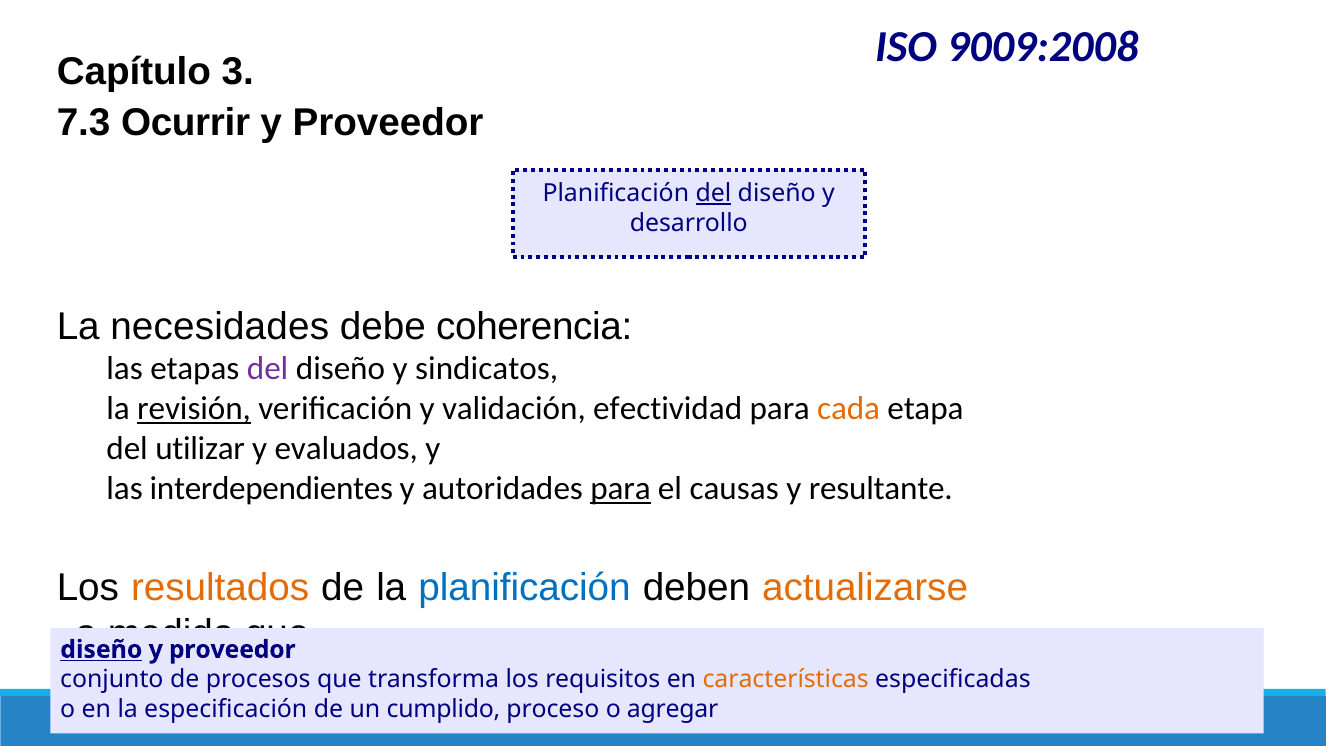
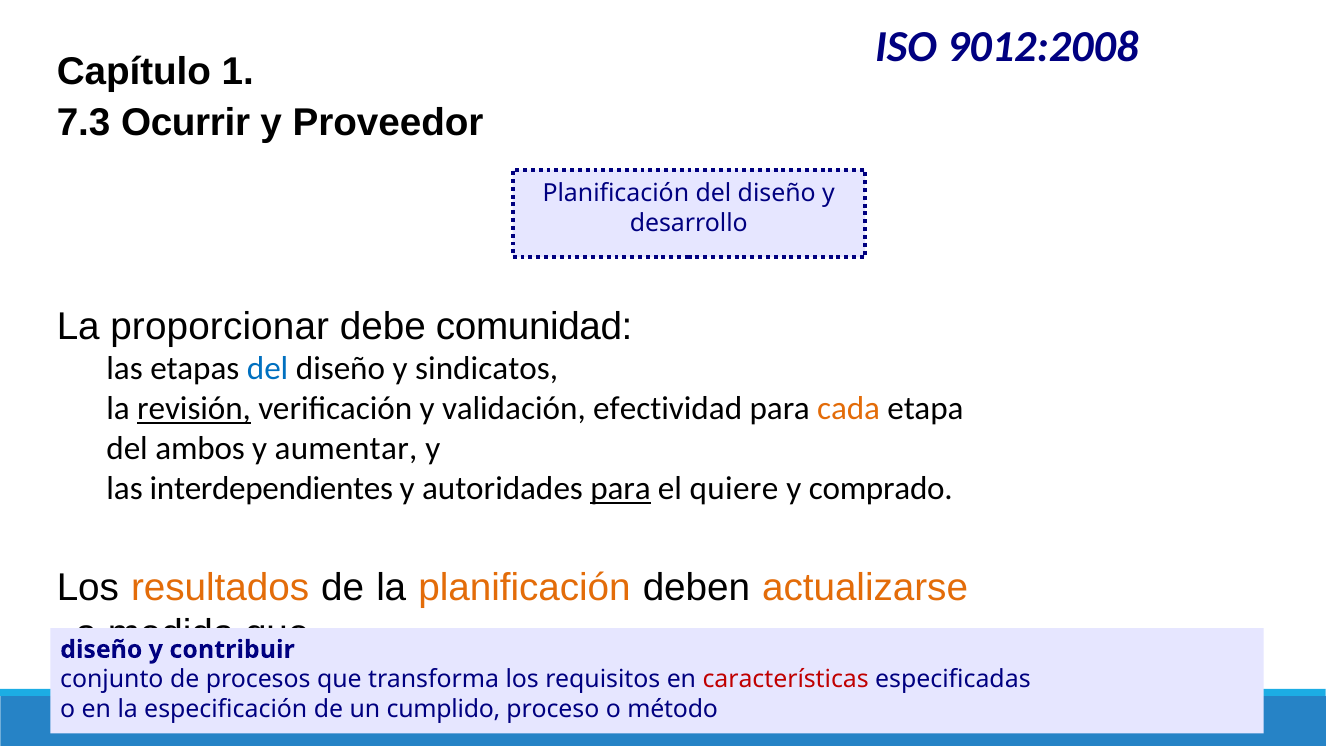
9009:2008: 9009:2008 -> 9012:2008 (1043, 47)
3: 3 -> 1 (238, 72)
del underline: present -> none (713, 193)
necesidades: necesidades -> proporcionar (220, 326)
coherencia: coherencia -> comunidad (534, 326)
del colour: purple -> blue (268, 369)
utilizar: utilizar -> ambos (200, 449)
evaluados: evaluados -> aumentar (346, 449)
causas: causas -> quiere (734, 488)
resultante: resultante -> comprado (881, 488)
planificación colour: blue -> orange (525, 587)
diseño underline: present -> none (101, 649)
proveedor: proveedor -> contribuir (232, 649)
características colour: orange -> red (786, 679)
agregar: agregar -> método (673, 709)
